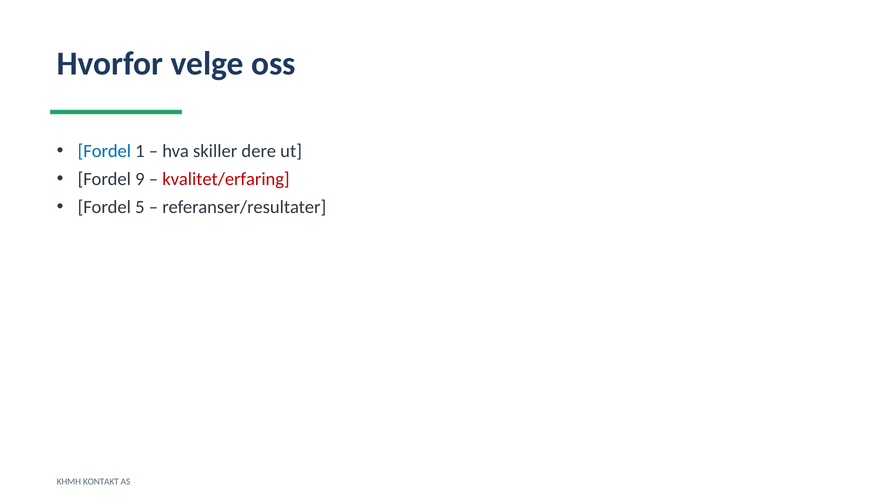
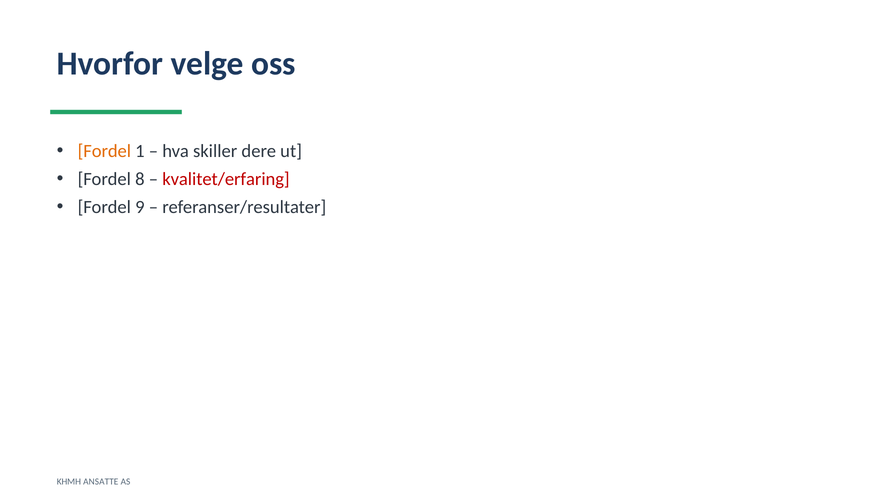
Fordel colour: blue -> orange (104, 151)
9: 9 -> 8 (140, 179)
5: 5 -> 9 (140, 207)
KONTAKT: KONTAKT -> ANSATTE (101, 481)
